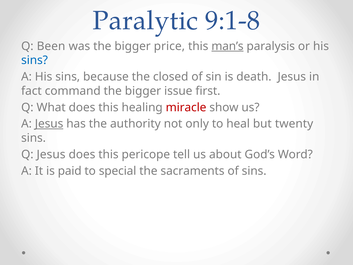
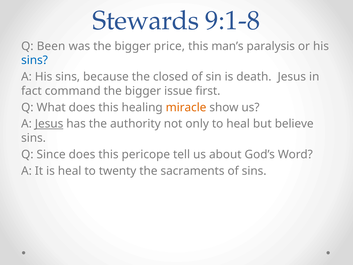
Paralytic: Paralytic -> Stewards (146, 21)
man’s underline: present -> none (227, 46)
miracle colour: red -> orange (186, 107)
twenty: twenty -> believe (294, 124)
Q Jesus: Jesus -> Since (51, 154)
is paid: paid -> heal (70, 171)
special: special -> twenty (118, 171)
